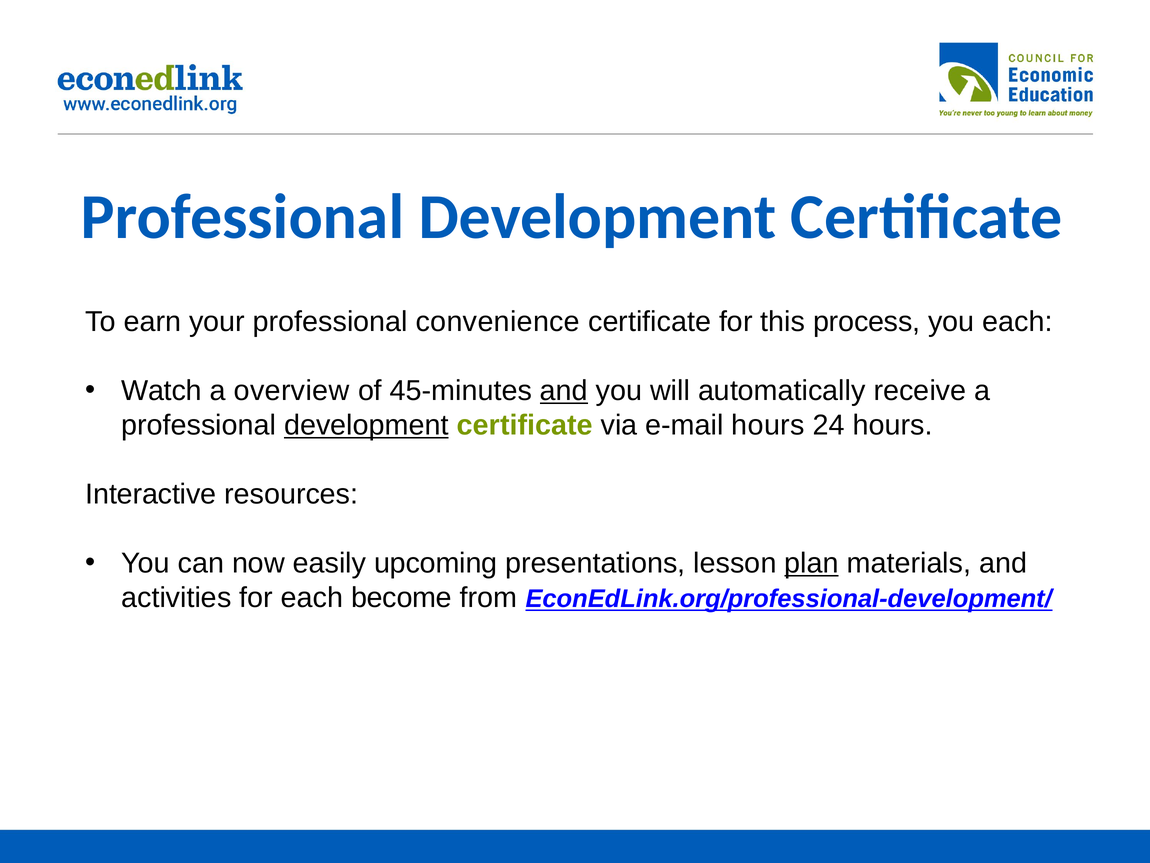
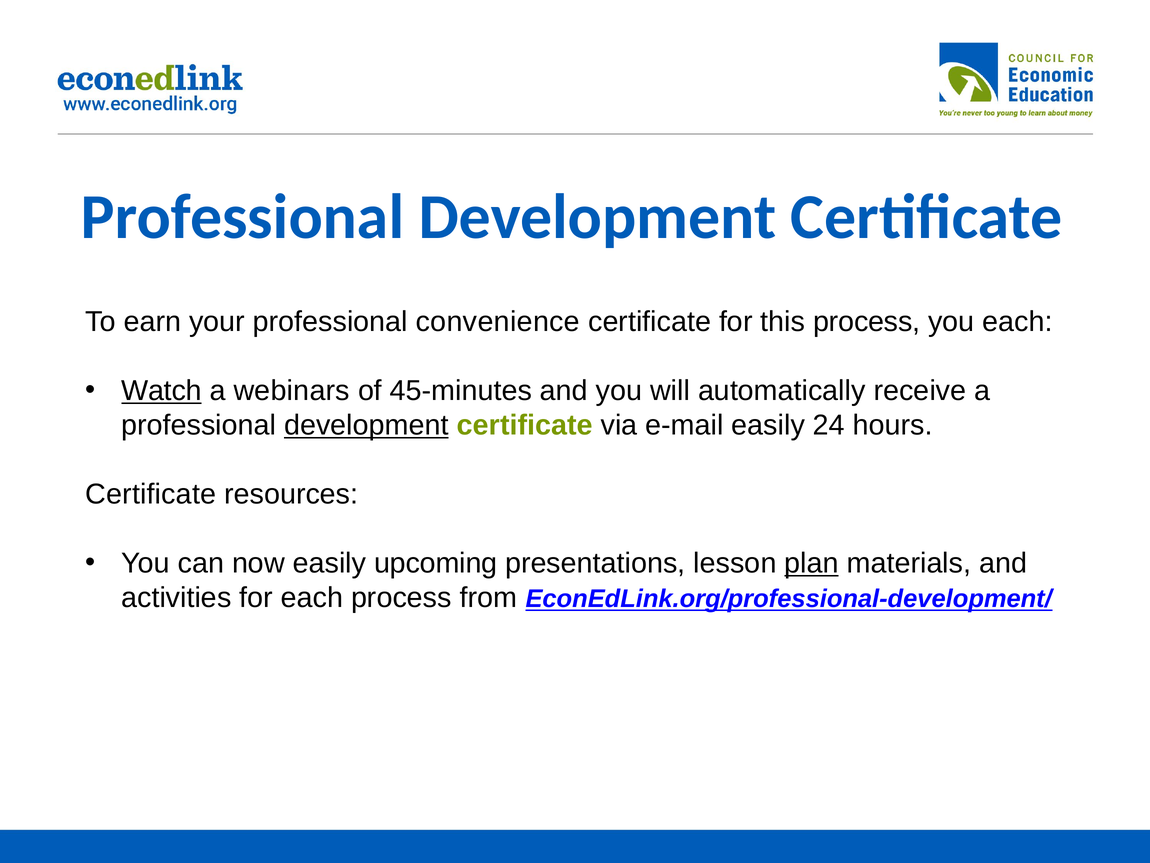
Watch underline: none -> present (162, 391)
overview: overview -> webinars (292, 391)
and underline: present -> none (564, 391)
e-mail hours: hours -> easily (768, 425)
Interactive: Interactive -> Certificate (151, 494)
each become: become -> process (401, 598)
